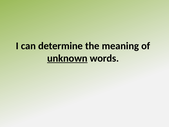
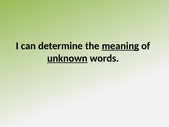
meaning underline: none -> present (120, 46)
